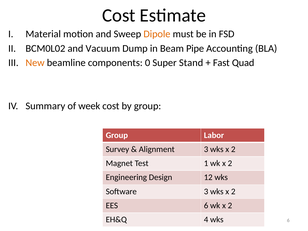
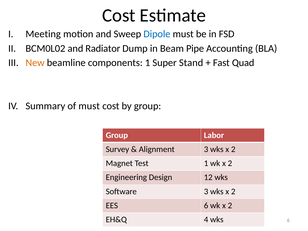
Material: Material -> Meeting (43, 34)
Dipole colour: orange -> blue (157, 34)
Vacuum: Vacuum -> Radiator (103, 48)
components 0: 0 -> 1 (148, 63)
of week: week -> must (89, 106)
